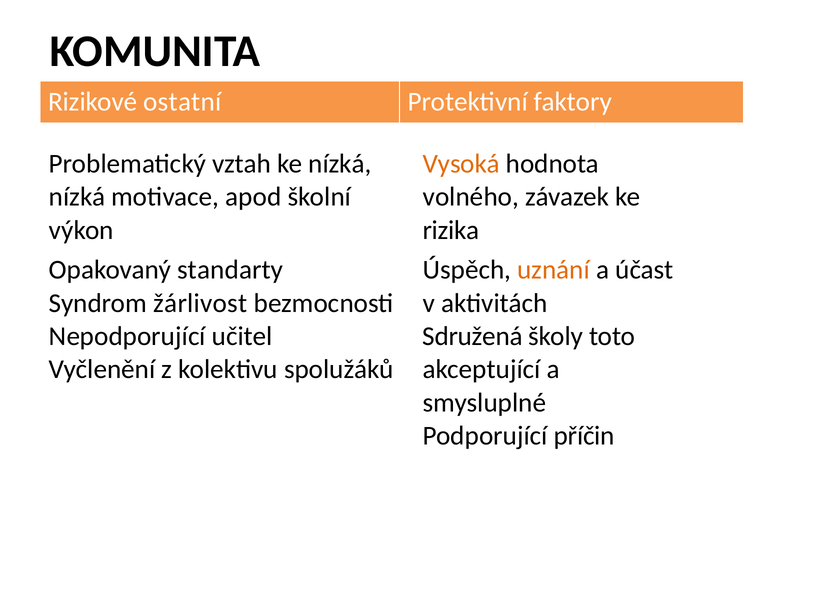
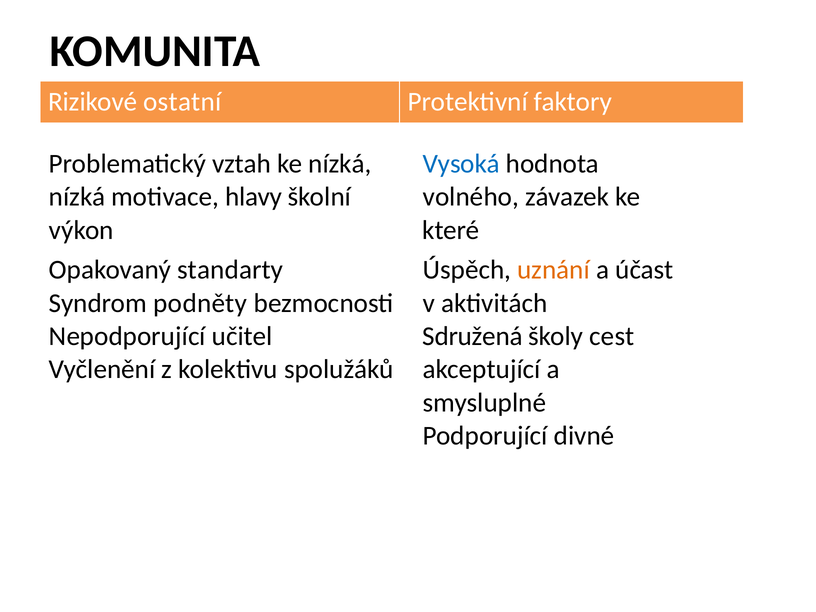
Vysoká colour: orange -> blue (461, 164)
apod: apod -> hlavy (254, 197)
rizika: rizika -> které (451, 230)
žárlivost: žárlivost -> podněty (200, 303)
toto: toto -> cest (612, 336)
příčin: příčin -> divné (584, 436)
